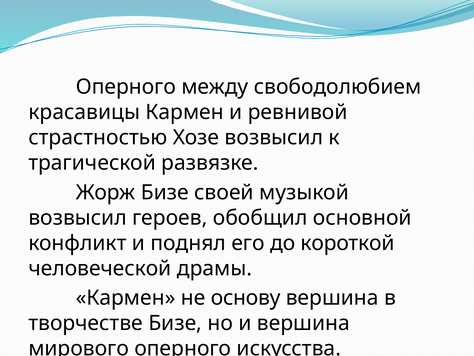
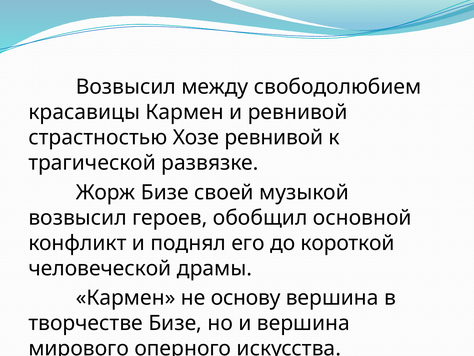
Оперного: Оперного -> Возвысил (126, 87)
Хозе возвысил: возвысил -> ревнивой (274, 137)
